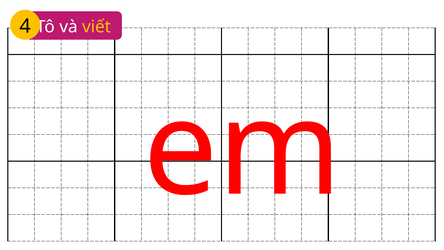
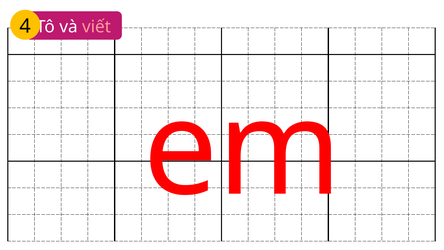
viết colour: yellow -> pink (97, 27)
